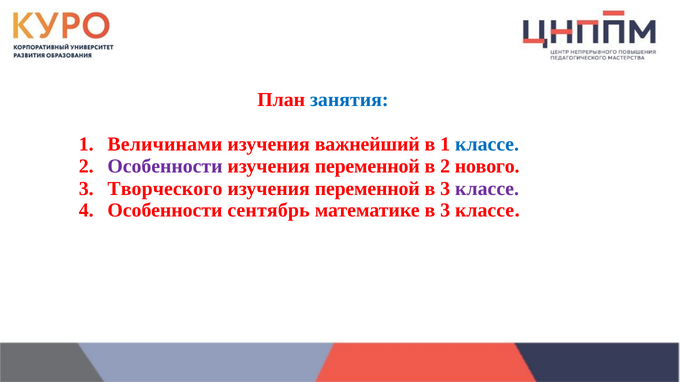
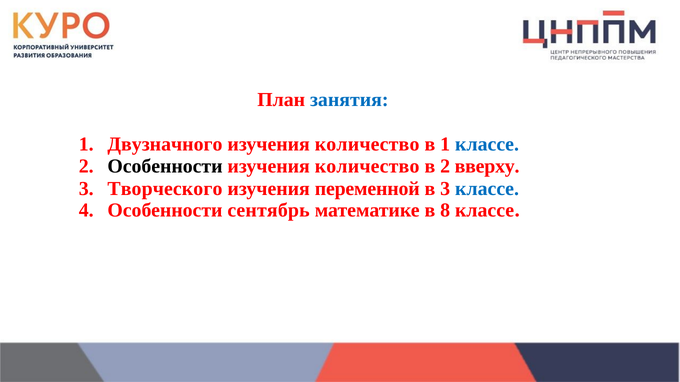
Величинами: Величинами -> Двузначного (165, 144)
важнейший: важнейший -> количество (367, 144)
Особенности colour: purple -> black (165, 167)
переменной: переменной -> количество (367, 167)
нового: нового -> вверху (487, 167)
классе colour: purple -> blue (487, 189)
математике в 3: 3 -> 8 (445, 211)
